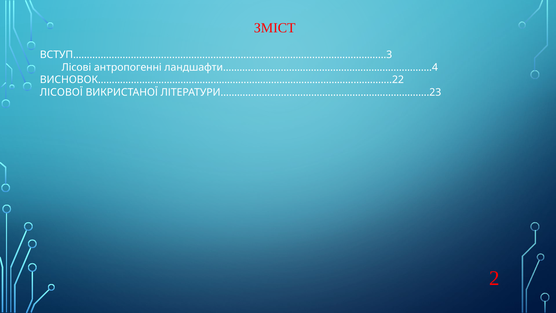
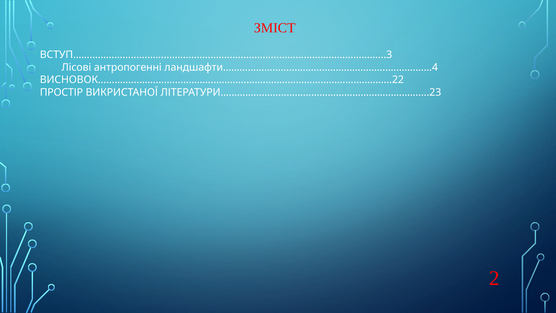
ЛІСОВОЇ: ЛІСОВОЇ -> ПРОСТІР (61, 92)
